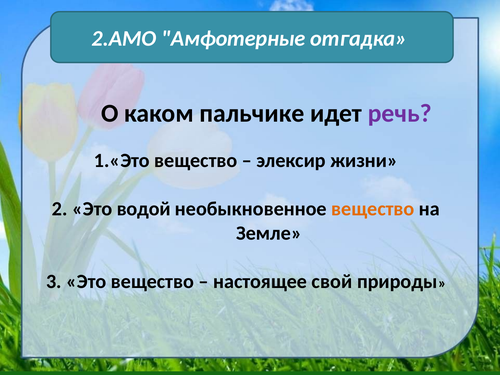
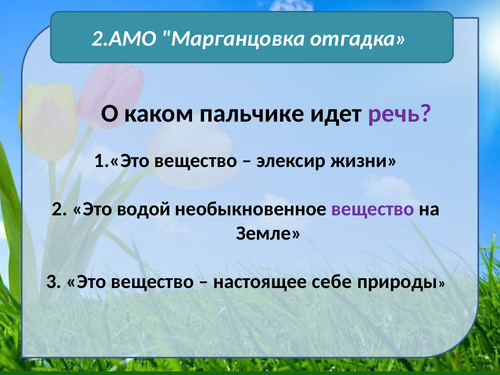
Амфотерные: Амфотерные -> Марганцовка (233, 39)
вещество colour: orange -> purple (373, 209)
свой: свой -> себе (332, 281)
